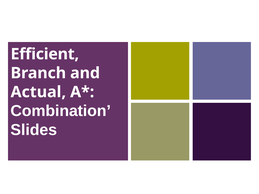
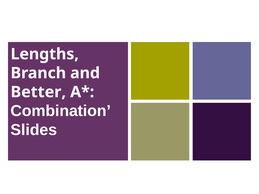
Efficient: Efficient -> Lengths (45, 54)
Actual: Actual -> Better (38, 92)
